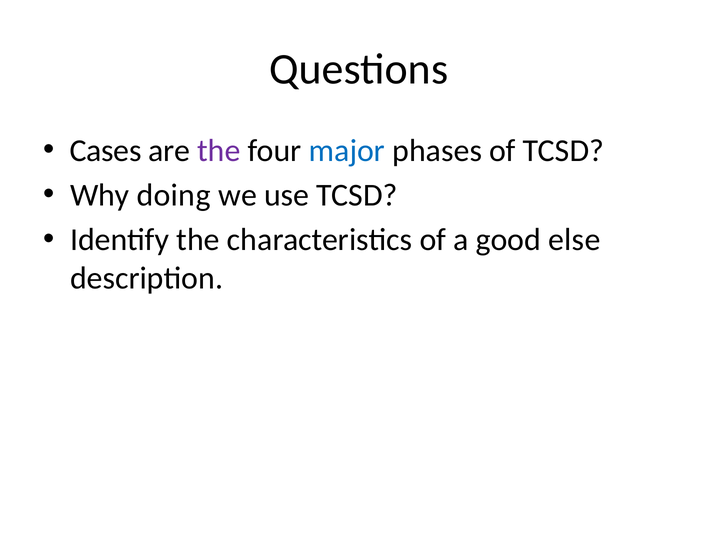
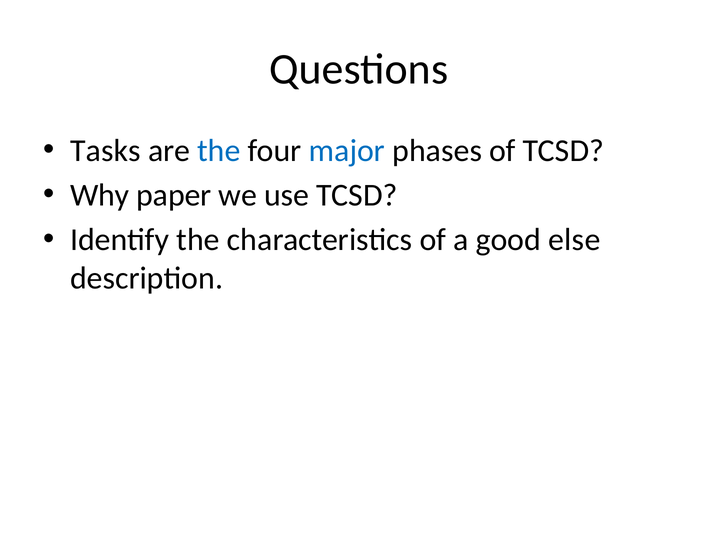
Cases: Cases -> Tasks (105, 151)
the colour: purple -> blue (219, 151)
doing: doing -> paper (174, 195)
